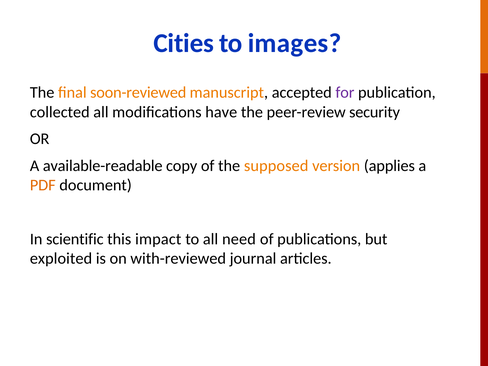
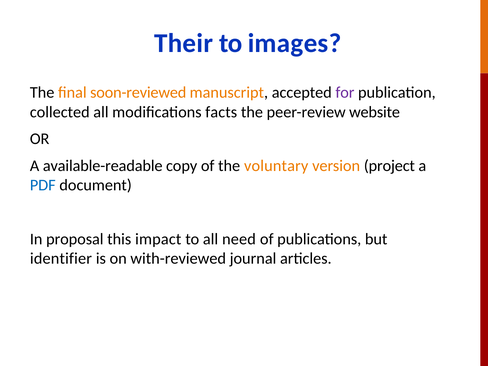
Cities: Cities -> Their (184, 43)
have: have -> facts (221, 112)
security: security -> website (375, 112)
supposed: supposed -> voluntary (276, 166)
applies: applies -> project (389, 166)
PDF colour: orange -> blue (43, 185)
scientific: scientific -> proposal (75, 239)
exploited: exploited -> identifier (61, 258)
